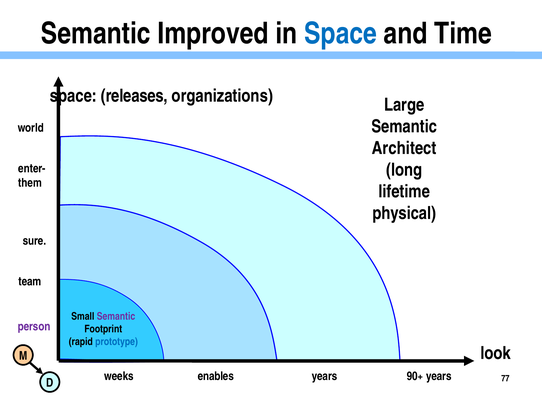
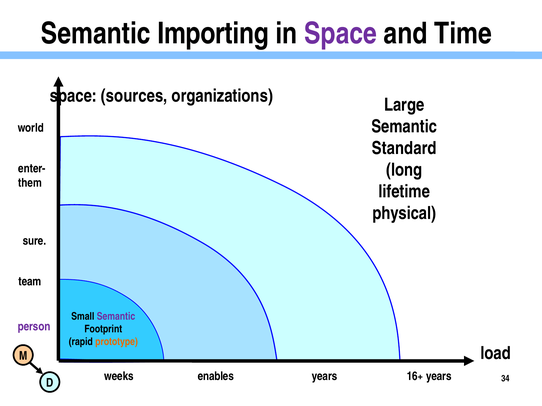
Improved: Improved -> Importing (213, 34)
Space colour: blue -> purple (340, 34)
releases: releases -> sources (134, 96)
Architect: Architect -> Standard (404, 148)
prototype colour: blue -> orange (117, 342)
look: look -> load (496, 354)
90+: 90+ -> 16+ (415, 377)
77: 77 -> 34 (505, 379)
